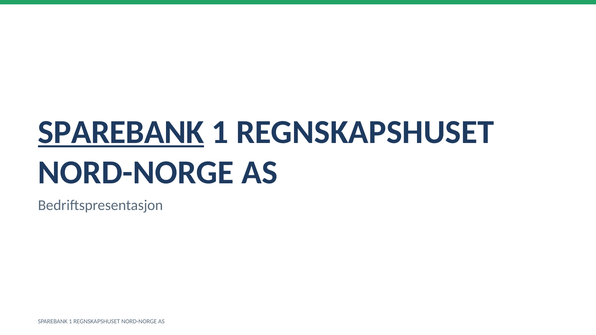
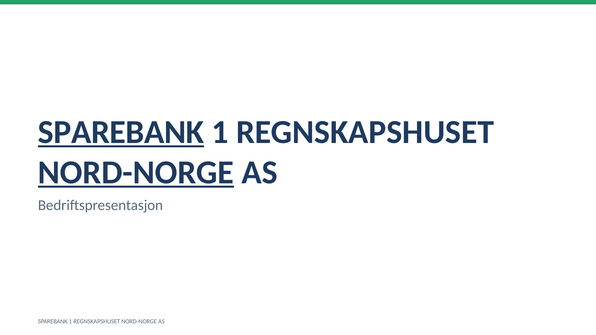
NORD-NORGE underline: none -> present (136, 172)
